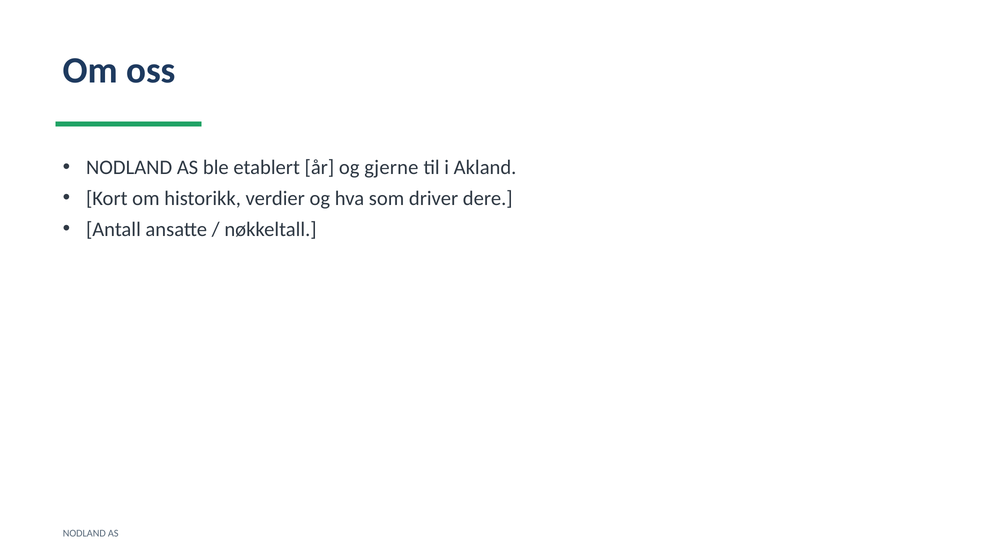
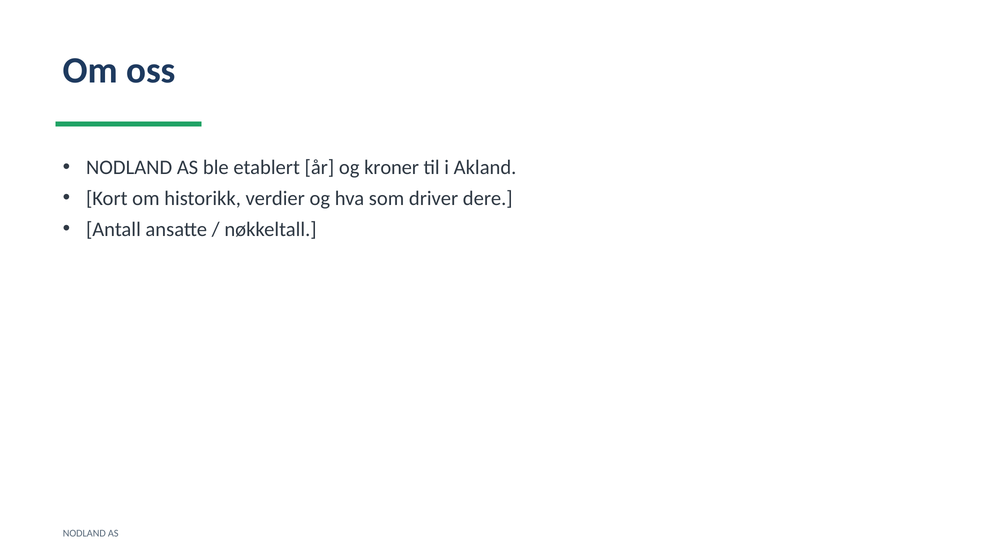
gjerne: gjerne -> kroner (392, 167)
